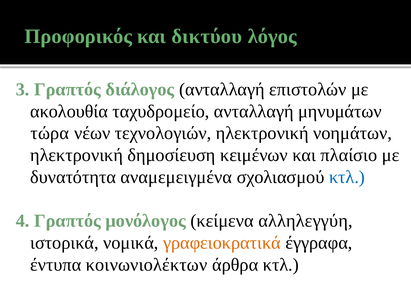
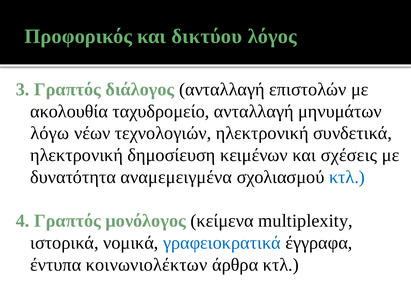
τώρα: τώρα -> λόγω (50, 133)
νοημάτων: νοημάτων -> συνδετικά (353, 133)
πλαίσιο: πλαίσιο -> σχέσεις (349, 155)
αλληλεγγύη: αλληλεγγύη -> multiplexity (306, 221)
γραφειοκρατικά colour: orange -> blue (222, 243)
